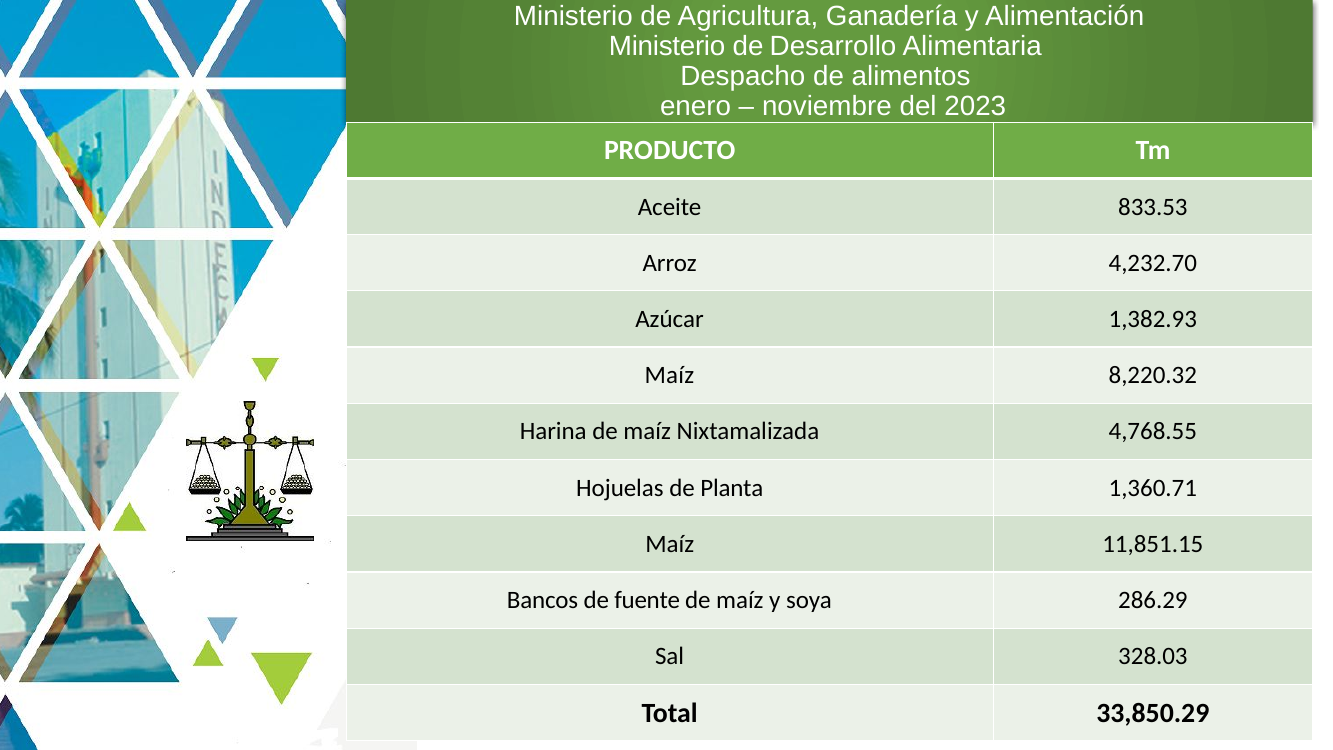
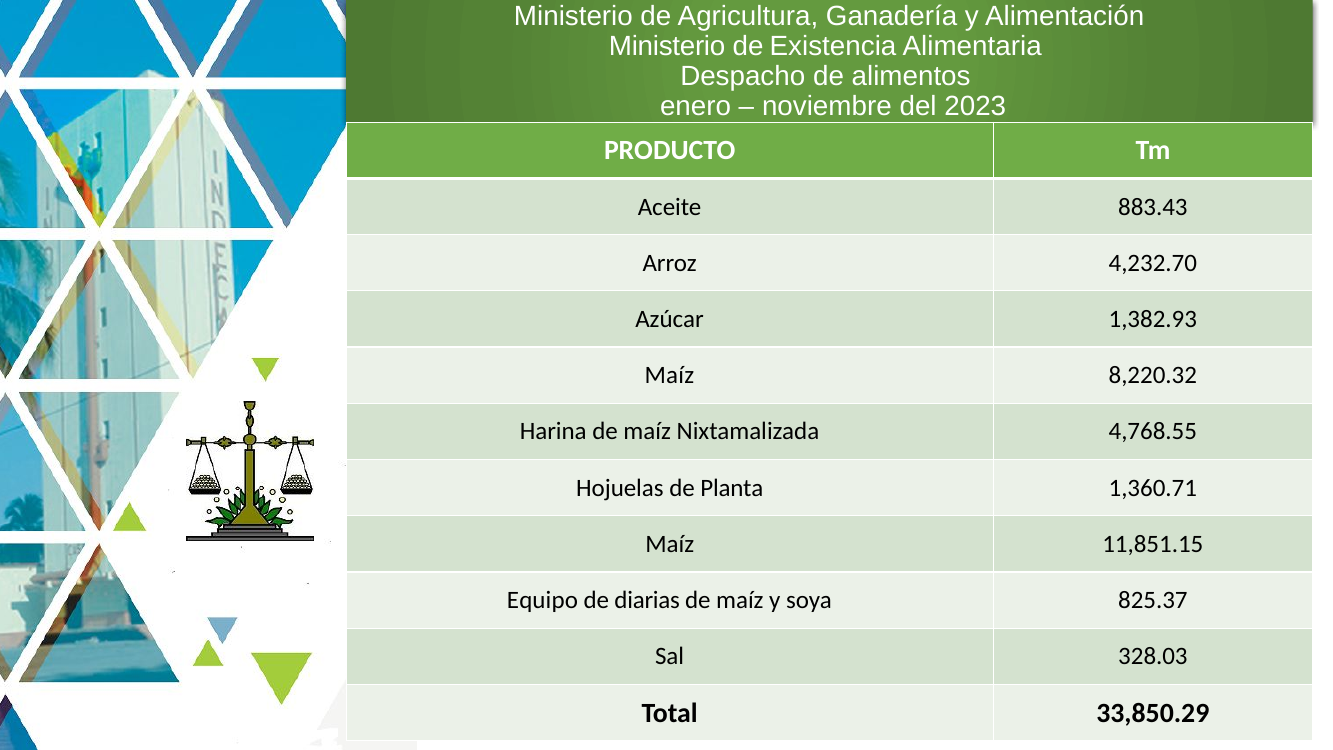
Desarrollo: Desarrollo -> Existencia (833, 46)
833.53: 833.53 -> 883.43 (1153, 207)
Bancos: Bancos -> Equipo (542, 600)
fuente: fuente -> diarias (647, 600)
286.29: 286.29 -> 825.37 (1153, 600)
